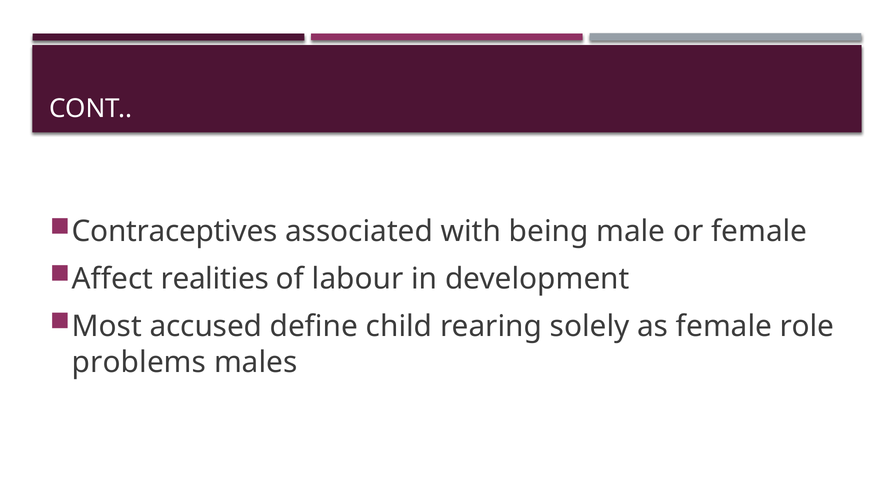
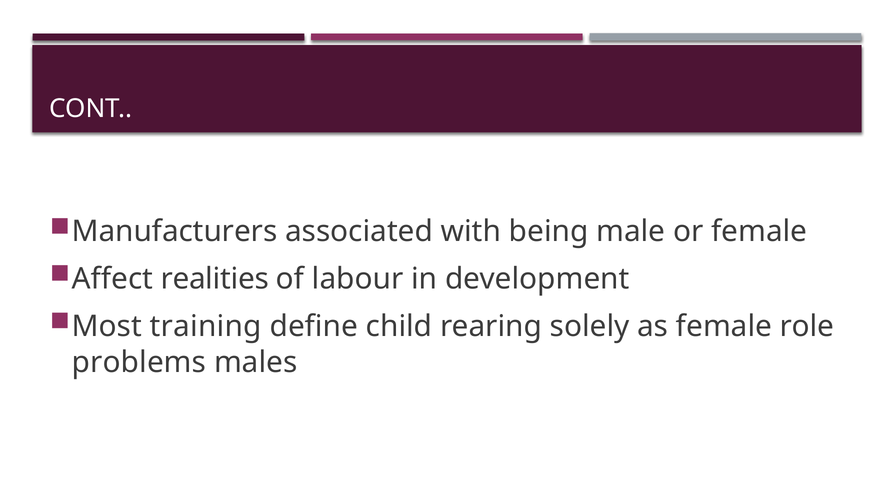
Contraceptives: Contraceptives -> Manufacturers (175, 232)
accused: accused -> training (206, 326)
